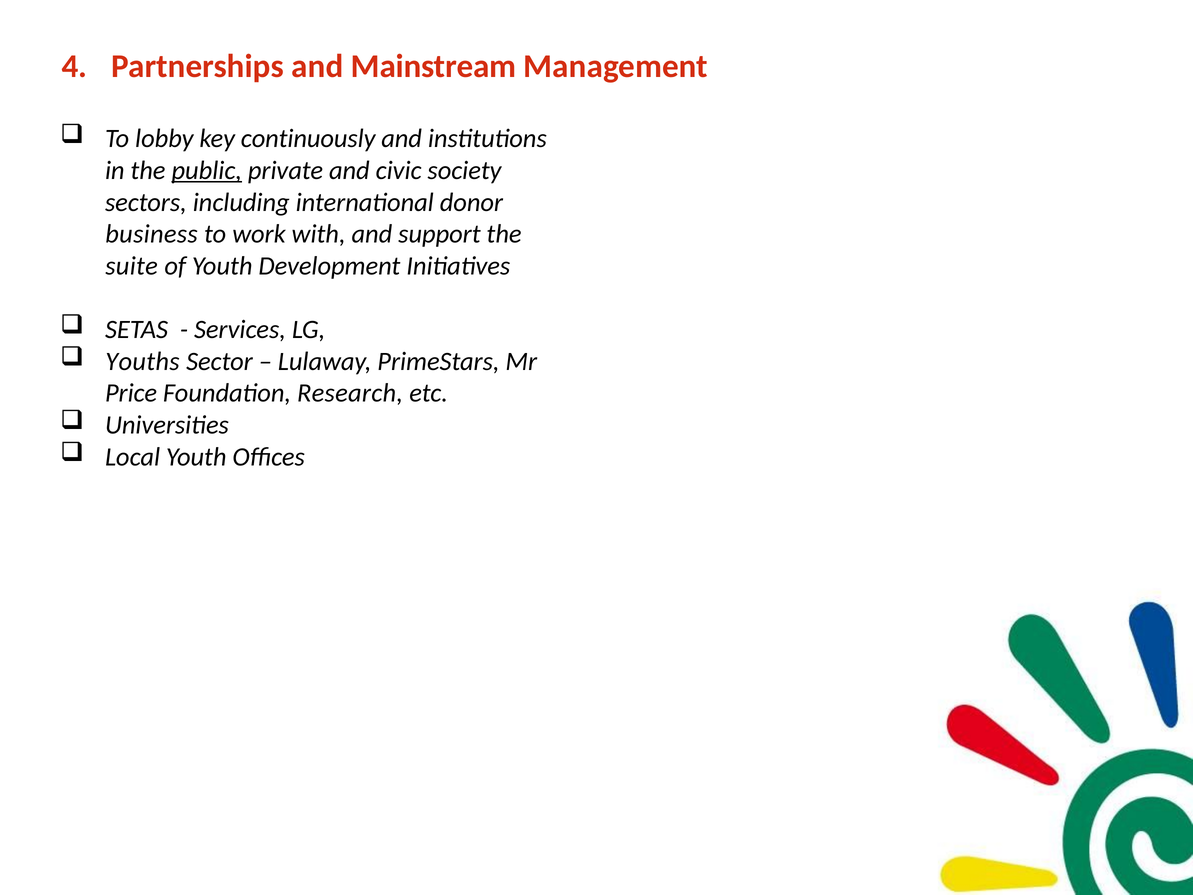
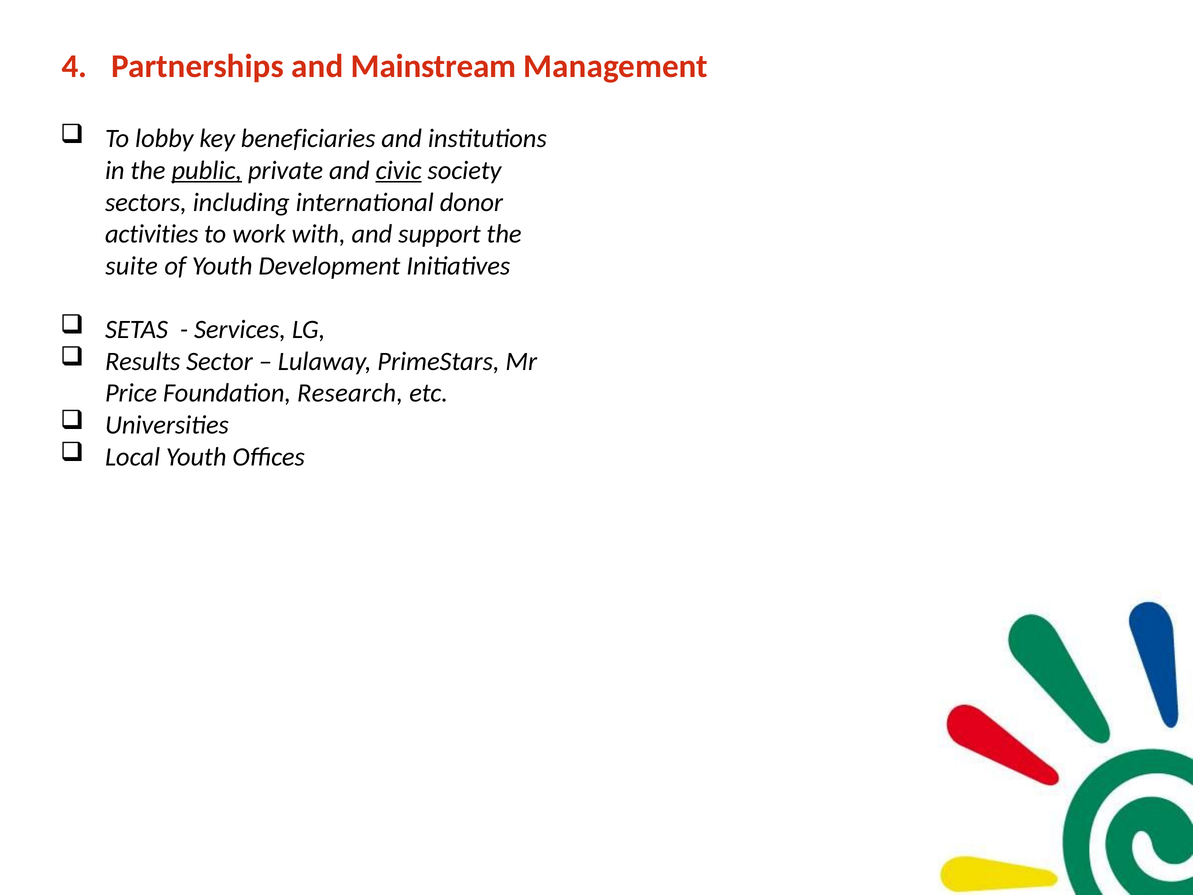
continuously: continuously -> beneficiaries (308, 139)
civic underline: none -> present (399, 170)
business: business -> activities (152, 234)
Youths: Youths -> Results (143, 361)
